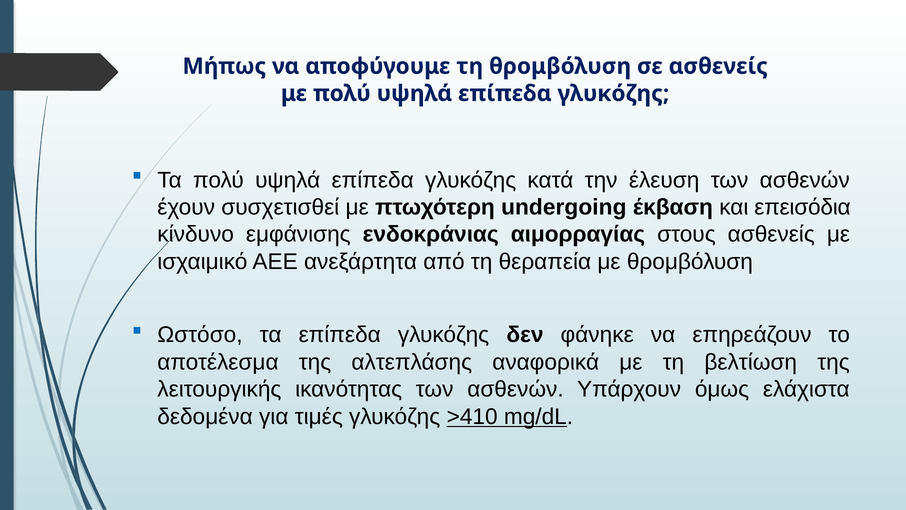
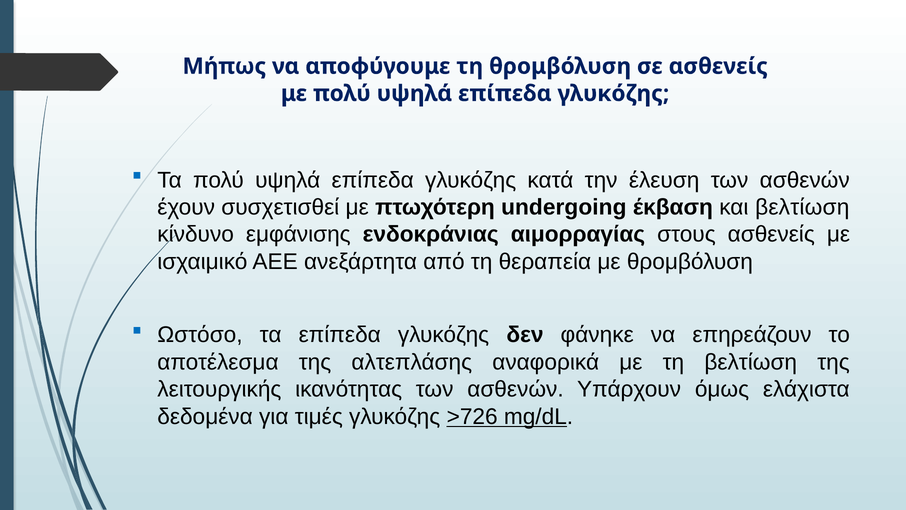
και επεισόδια: επεισόδια -> βελτίωση (802, 207)
>410: >410 -> >726 (472, 416)
